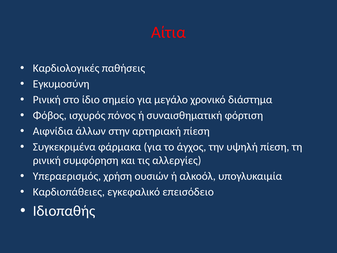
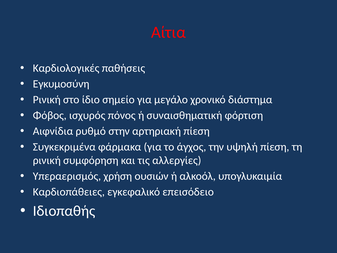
άλλων: άλλων -> ρυθμό (91, 131)
